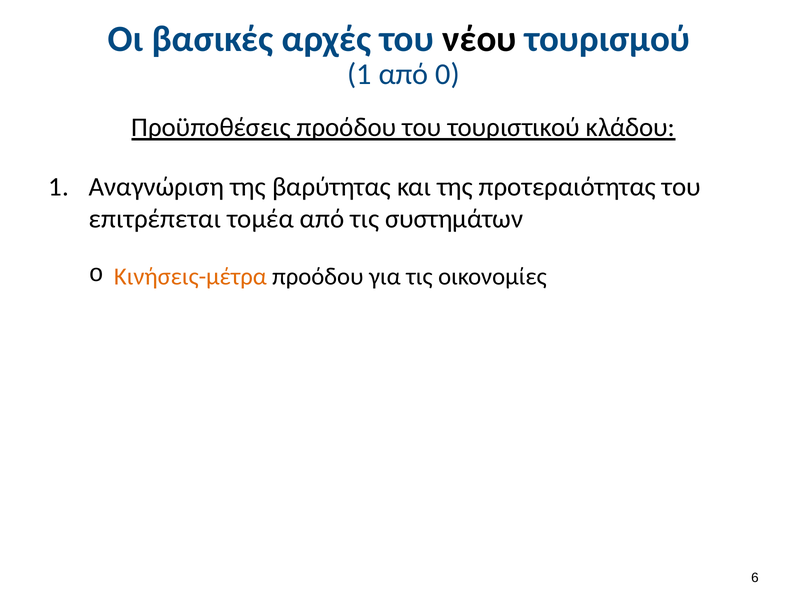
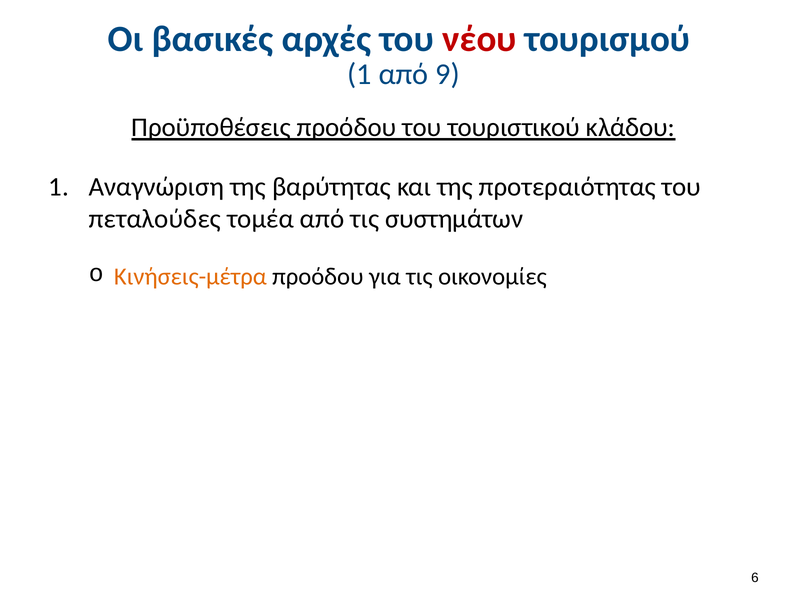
νέου colour: black -> red (479, 39)
0: 0 -> 9 (447, 75)
επιτρέπεται: επιτρέπεται -> πεταλούδες (155, 219)
